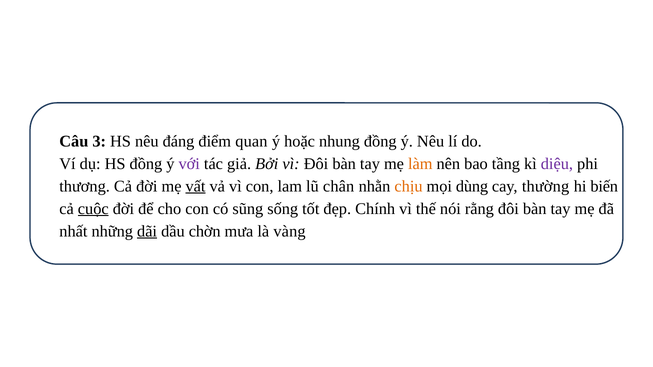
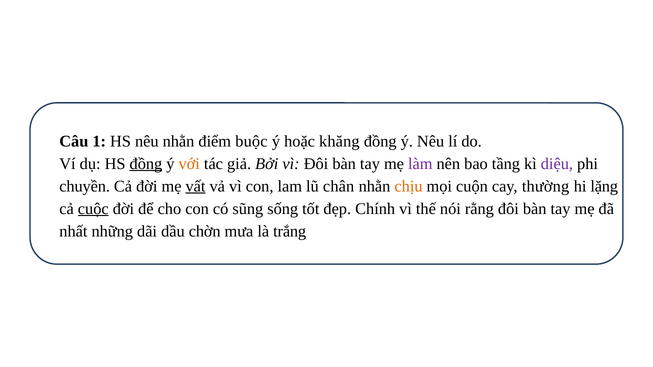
3: 3 -> 1 (99, 141)
nêu đáng: đáng -> nhằn (179, 141)
quan: quan -> buộc (251, 141)
nhung: nhung -> khăng (339, 141)
đồng underline: none -> present (146, 164)
với colour: purple -> orange (189, 164)
làm colour: orange -> purple (420, 164)
thương: thương -> chuyền (85, 186)
dùng: dùng -> cuộn (472, 186)
biến: biến -> lặng (604, 186)
dãi underline: present -> none (147, 231)
vàng: vàng -> trắng (290, 231)
